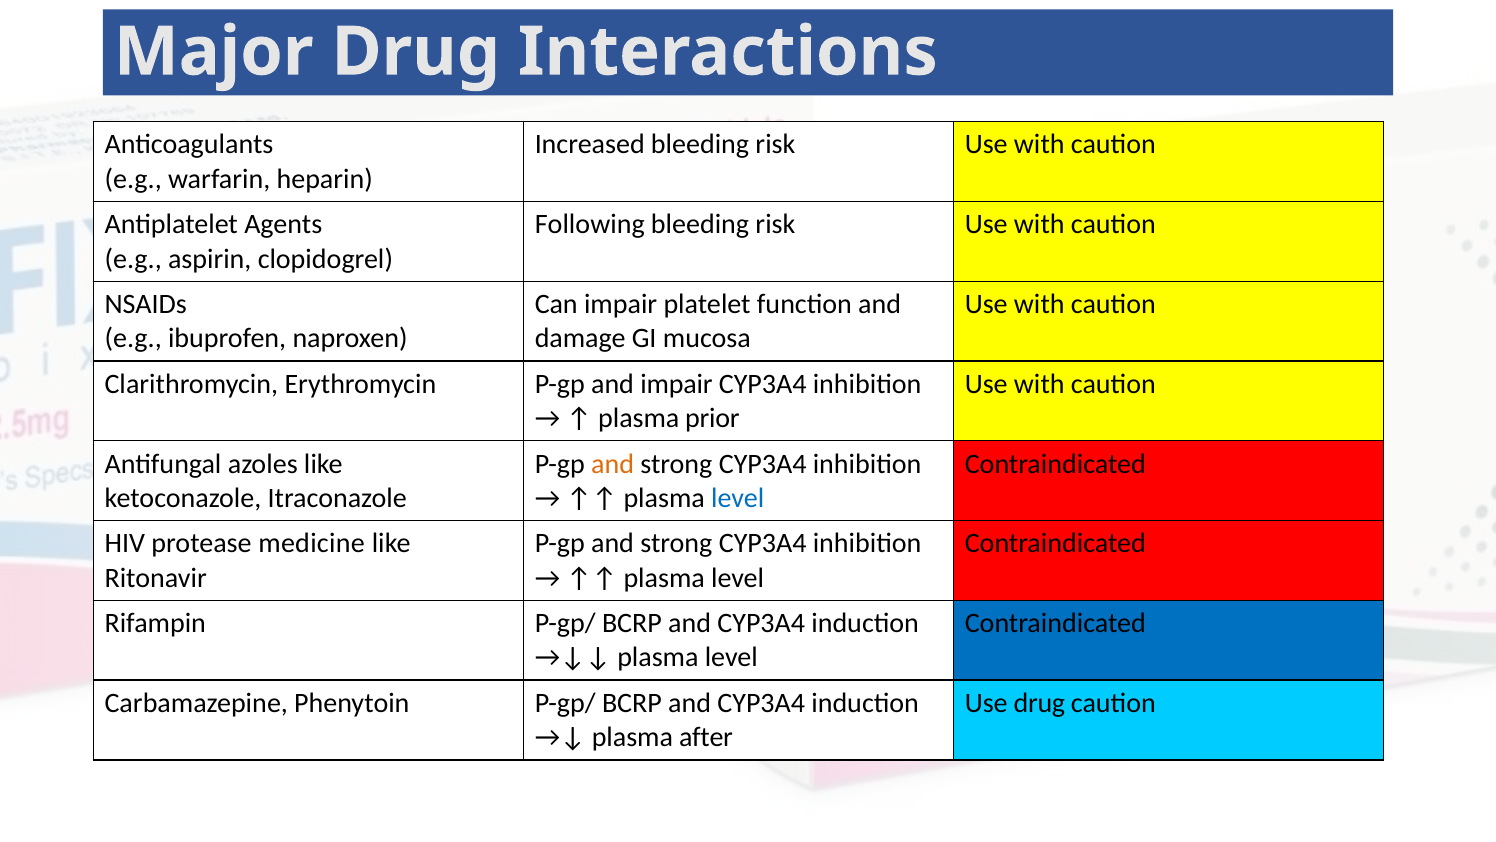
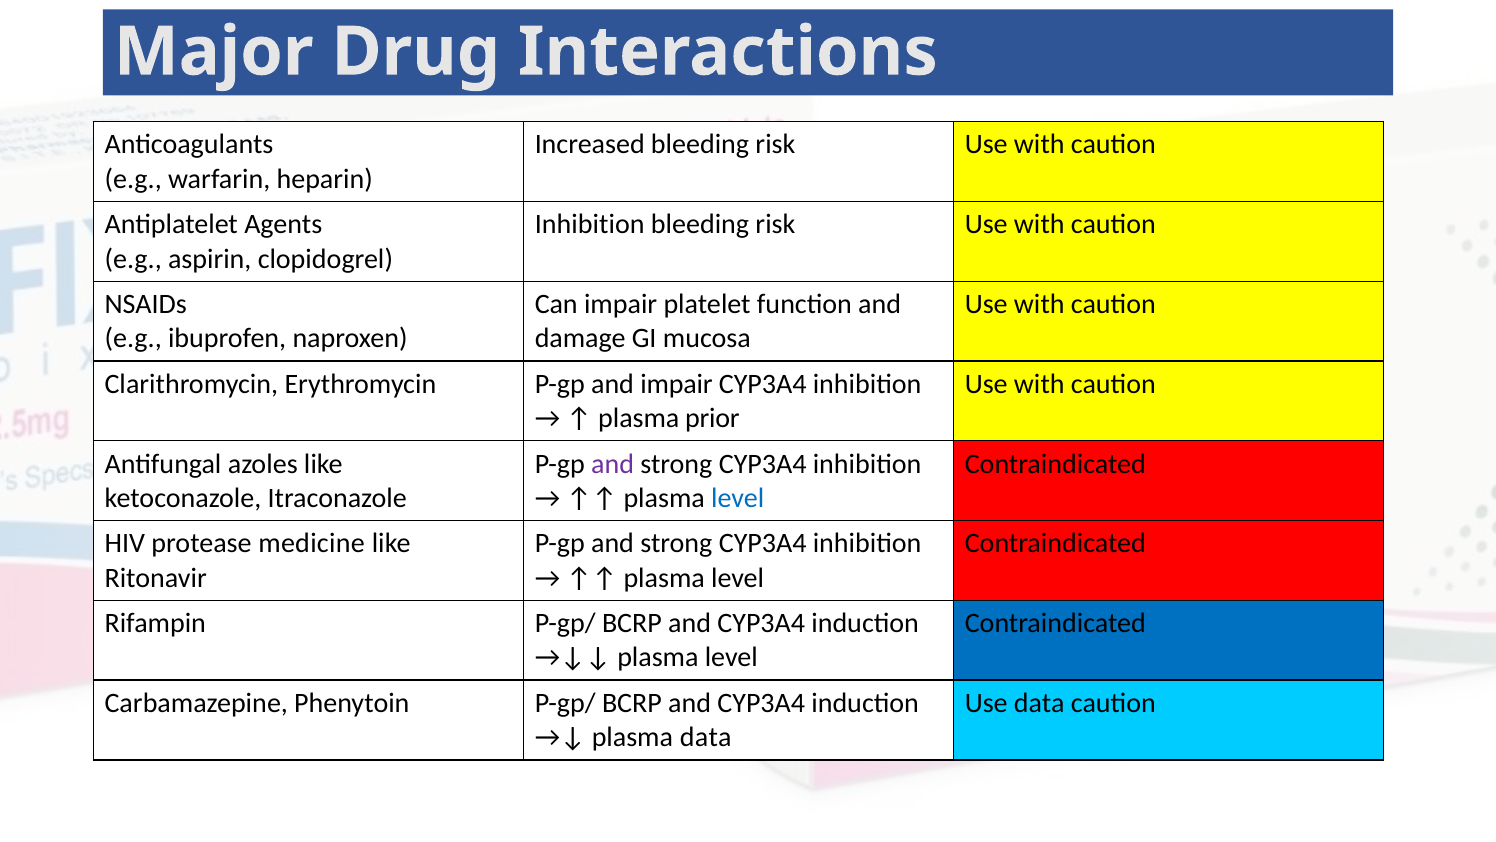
Following: Following -> Inhibition (590, 224)
and colour: orange -> purple (613, 464)
Use drug: drug -> data (1039, 703)
plasma after: after -> data (706, 737)
